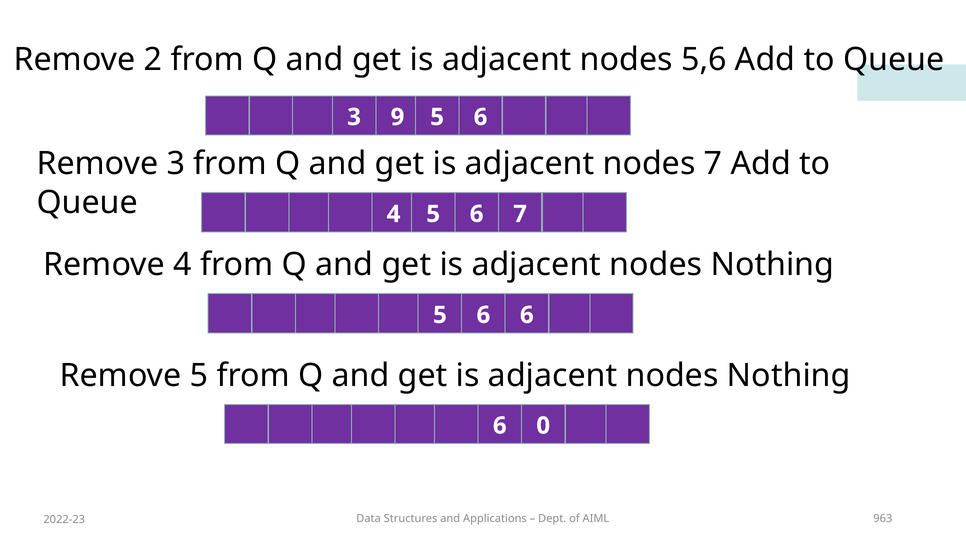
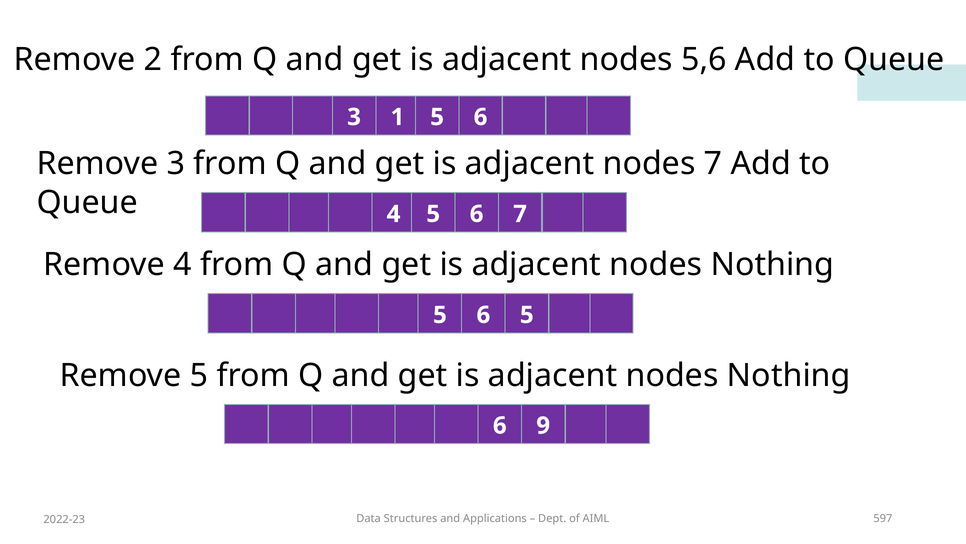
9: 9 -> 1 (397, 117)
6 6: 6 -> 5 (527, 315)
0: 0 -> 9 (543, 425)
963: 963 -> 597 (883, 518)
